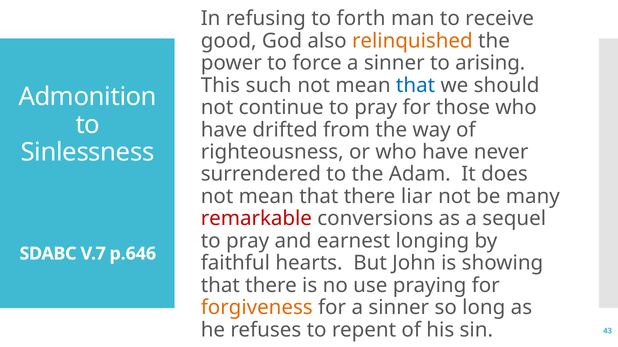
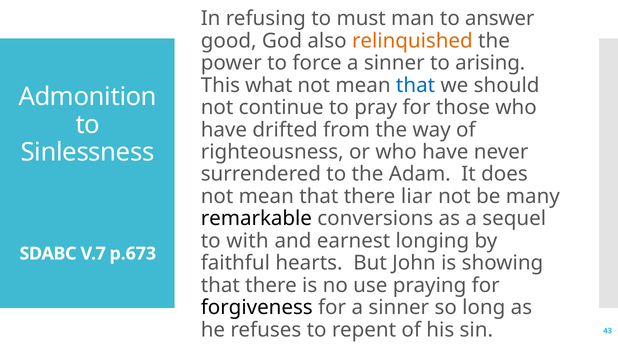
forth: forth -> must (361, 19)
receive: receive -> answer (500, 19)
such: such -> what (269, 85)
remarkable colour: red -> black (256, 219)
pray: pray -> with (247, 241)
p.646: p.646 -> p.673 (133, 254)
forgiveness colour: orange -> black (257, 308)
